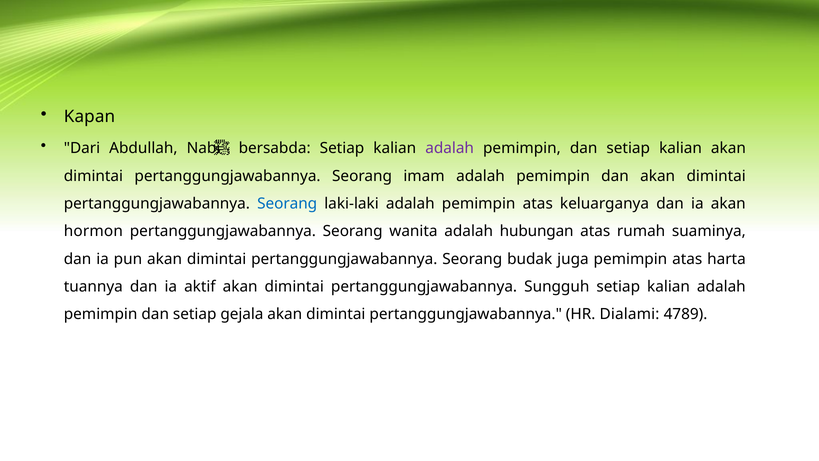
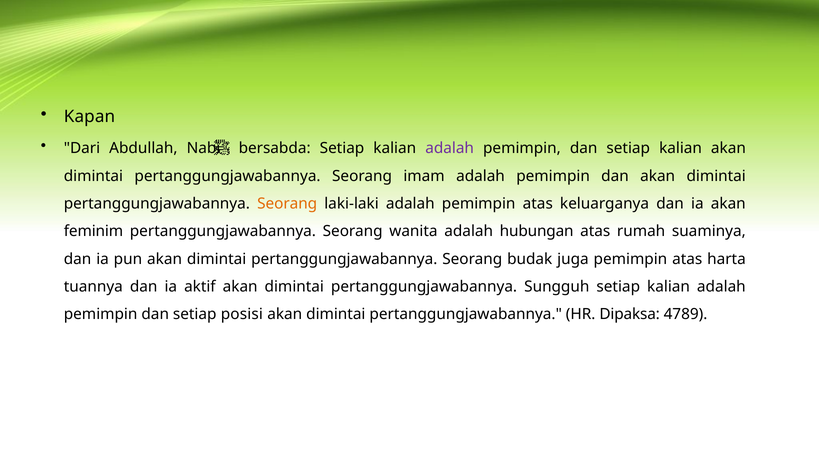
Seorang colour: blue -> orange (287, 204)
hormon: hormon -> feminim (93, 231)
gejala: gejala -> posisi (242, 314)
Dialami: Dialami -> Dipaksa (630, 314)
